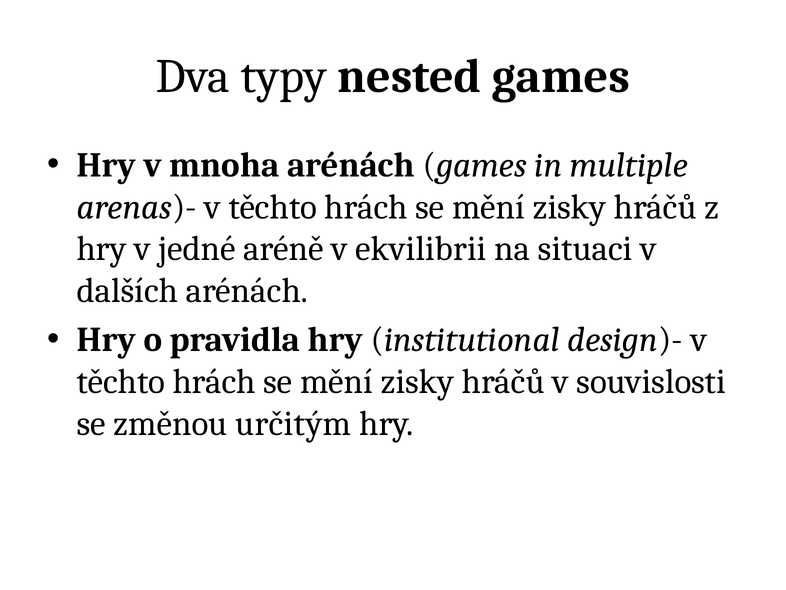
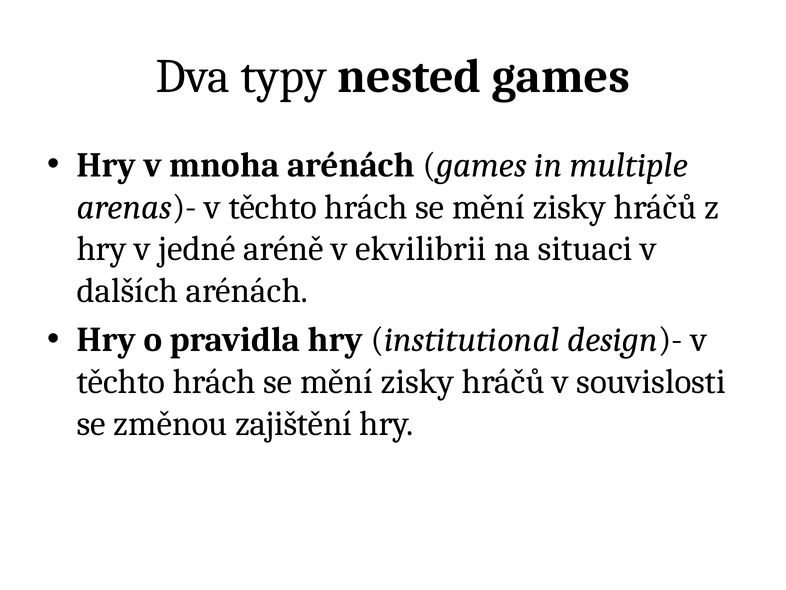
určitým: určitým -> zajištění (293, 423)
